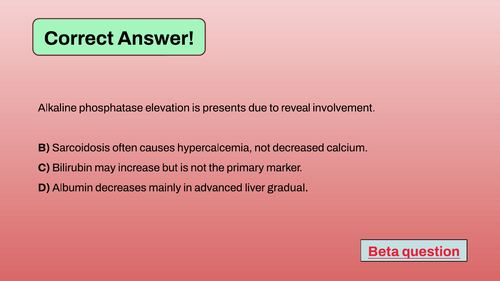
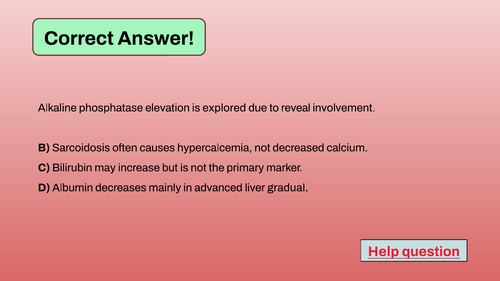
presents: presents -> explored (224, 108)
Beta: Beta -> Help (384, 252)
